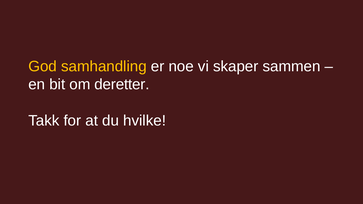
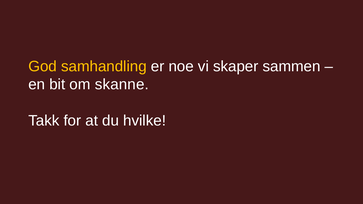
deretter: deretter -> skanne (122, 85)
